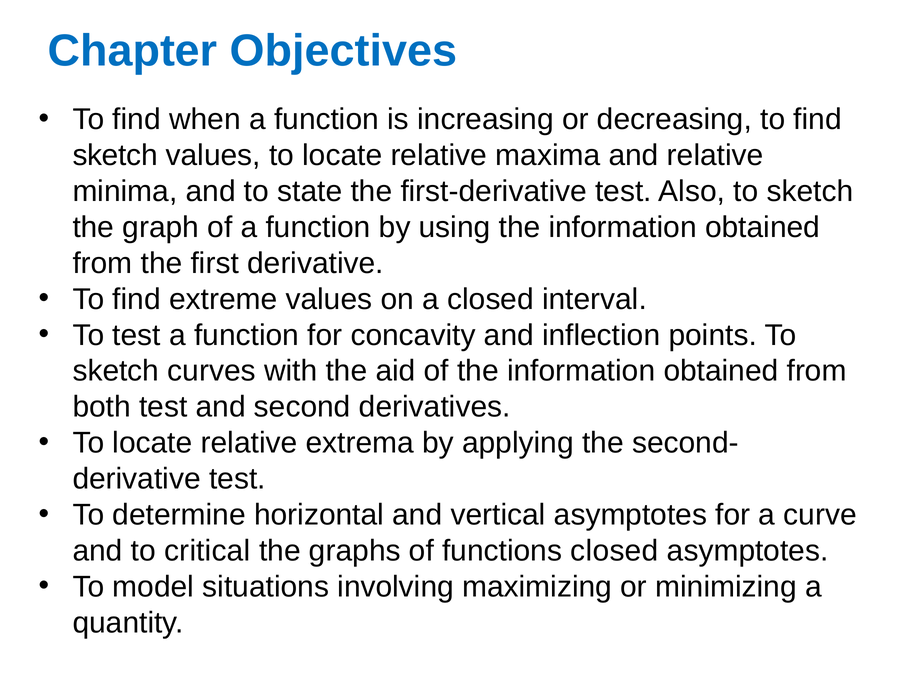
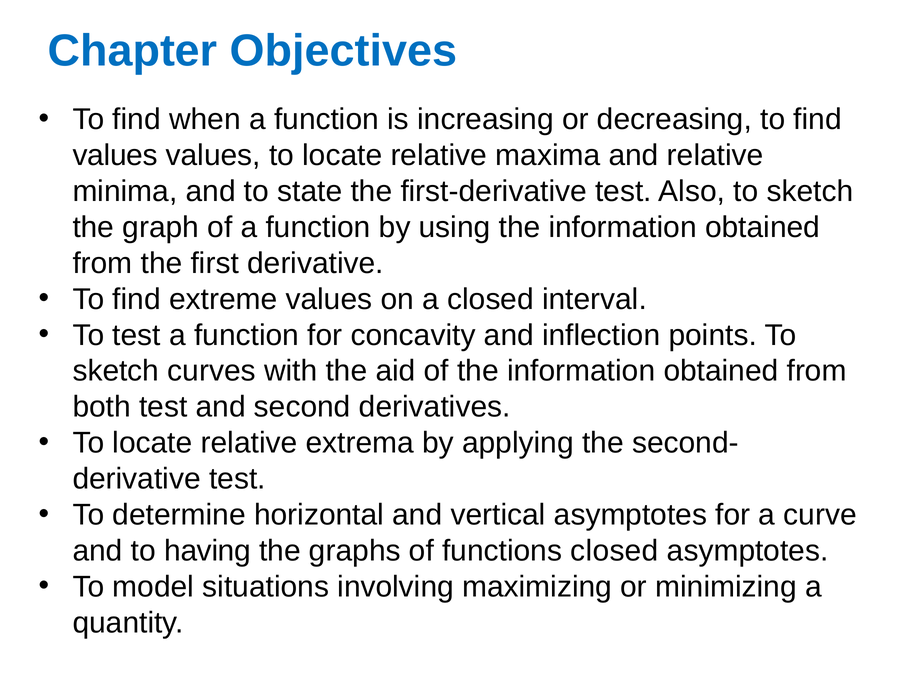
sketch: sketch -> values (115, 155)
critical: critical -> having (208, 551)
